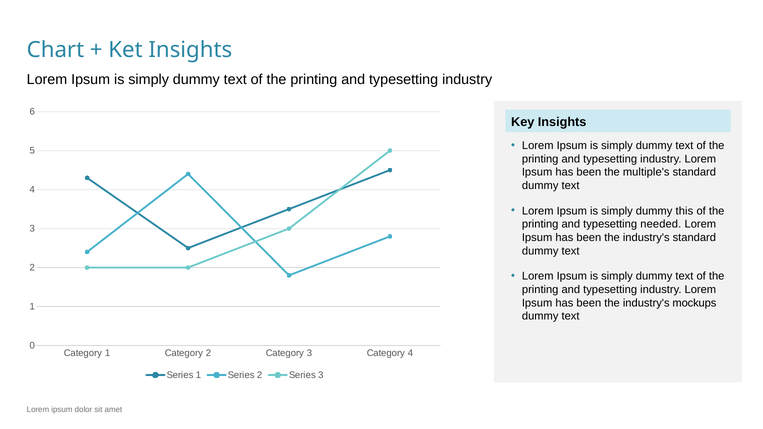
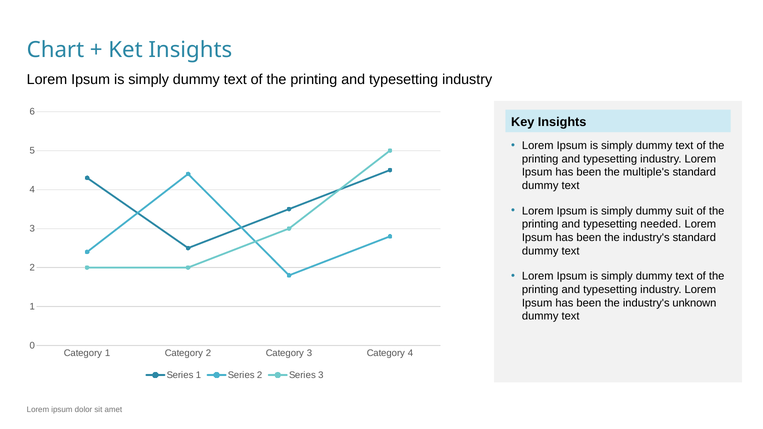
this: this -> suit (684, 211)
mockups: mockups -> unknown (694, 303)
